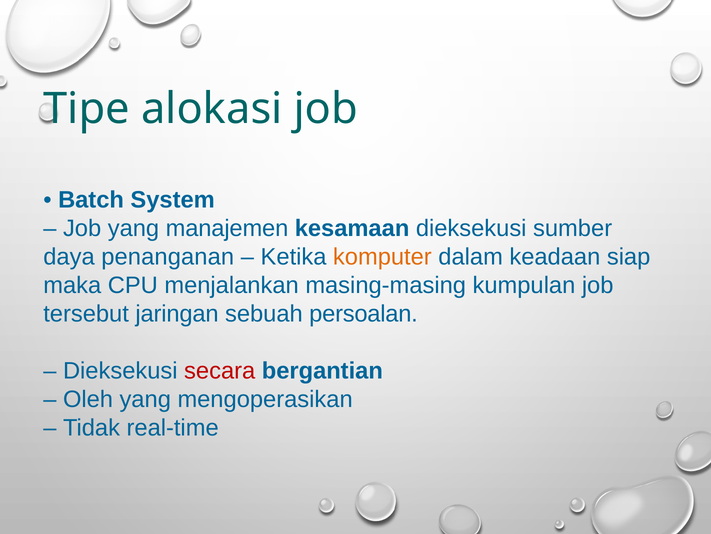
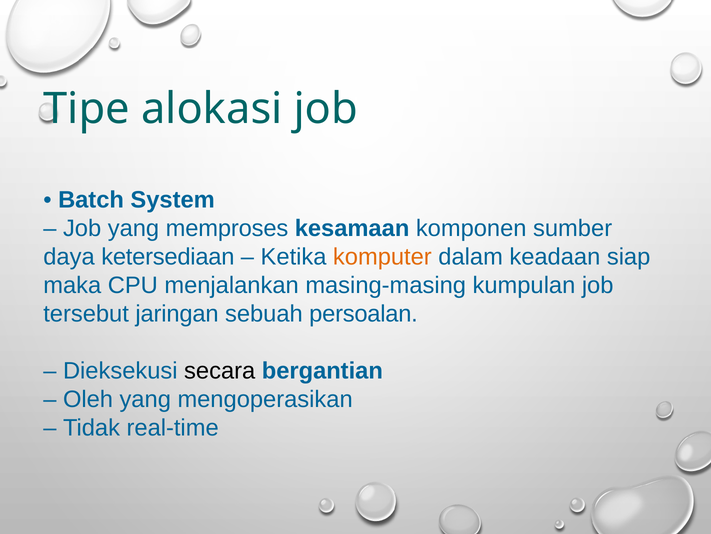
manajemen: manajemen -> memproses (227, 228)
kesamaan dieksekusi: dieksekusi -> komponen (471, 228)
penanganan: penanganan -> ketersediaan (168, 257)
secara colour: red -> black (220, 370)
